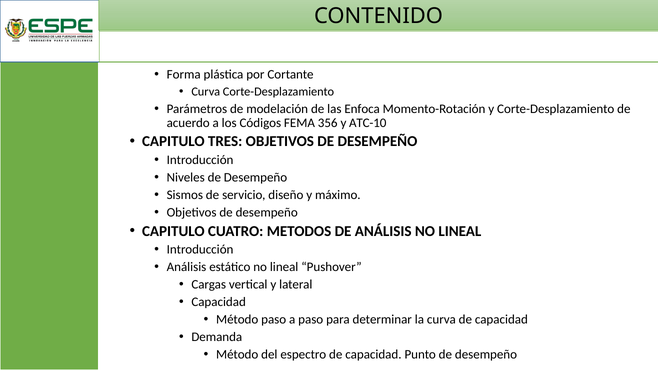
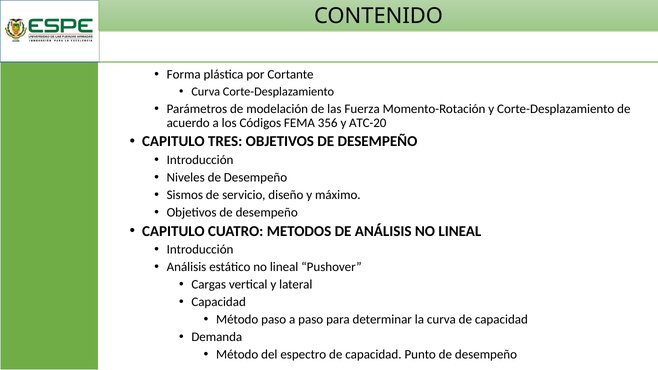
Enfoca: Enfoca -> Fuerza (362, 109)
ATC-10: ATC-10 -> ATC-20 (368, 123)
